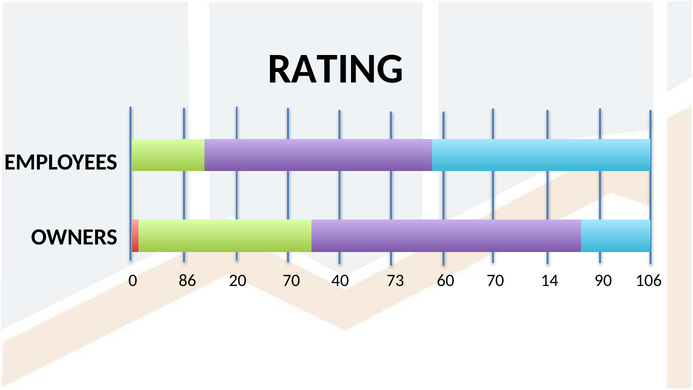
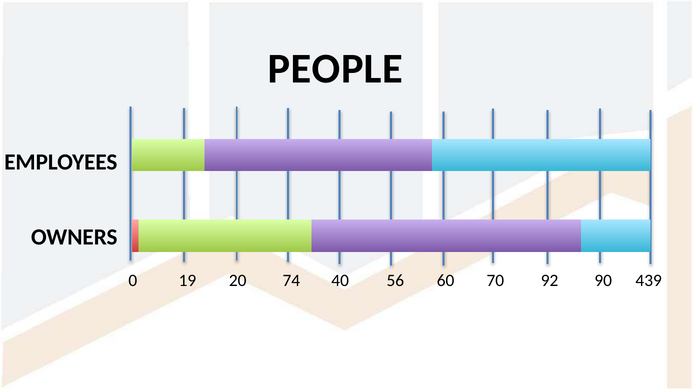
RATING: RATING -> PEOPLE (335, 69)
86: 86 -> 19 (187, 280)
20 70: 70 -> 74 (291, 280)
73: 73 -> 56 (395, 280)
14: 14 -> 92 (550, 280)
106: 106 -> 439 (649, 280)
